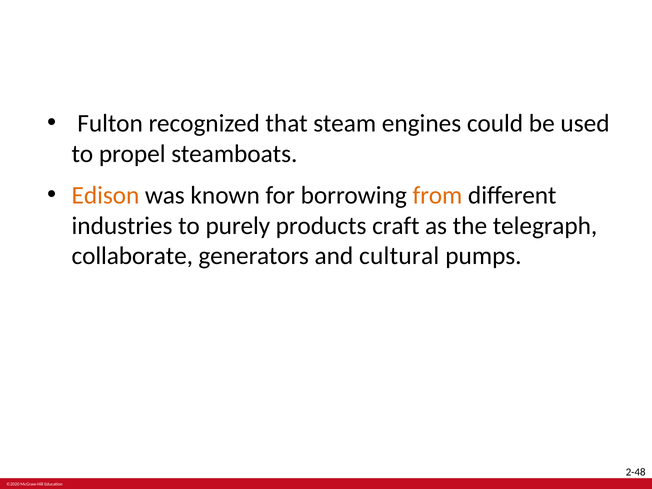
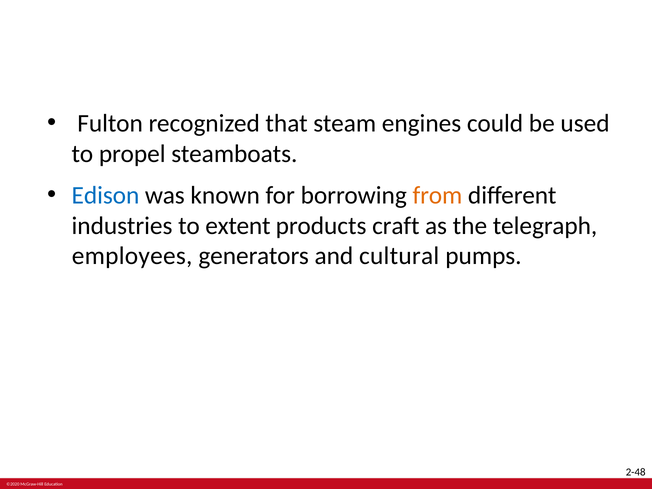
Edison colour: orange -> blue (105, 195)
purely: purely -> extent (238, 226)
collaborate: collaborate -> employees (132, 256)
